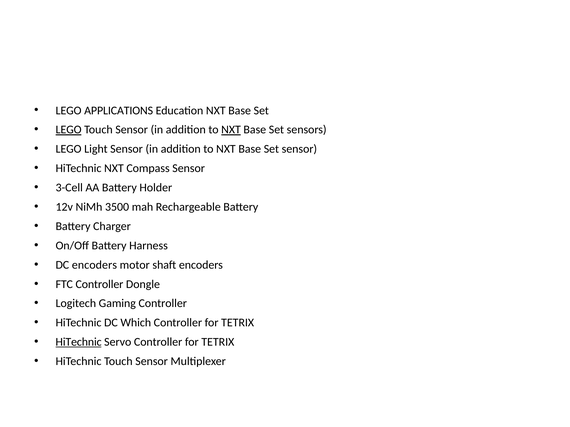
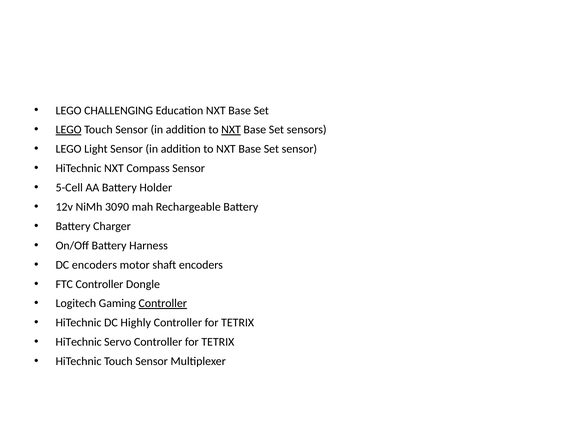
APPLICATIONS: APPLICATIONS -> CHALLENGING (119, 111)
3-Cell: 3-Cell -> 5-Cell (69, 188)
3500: 3500 -> 3090 (117, 207)
Controller underline: none -> present (163, 304)
Which: Which -> Highly (136, 323)
HiTechnic underline: present -> none (79, 342)
